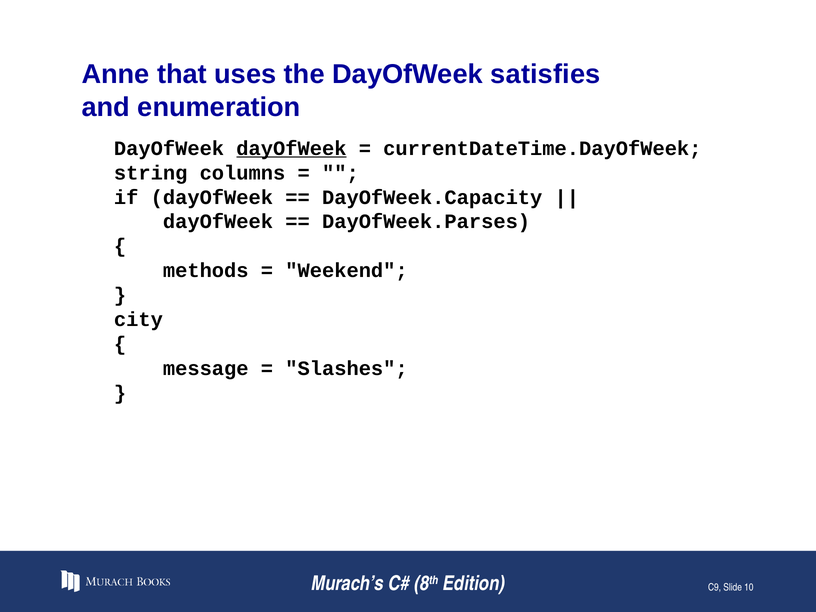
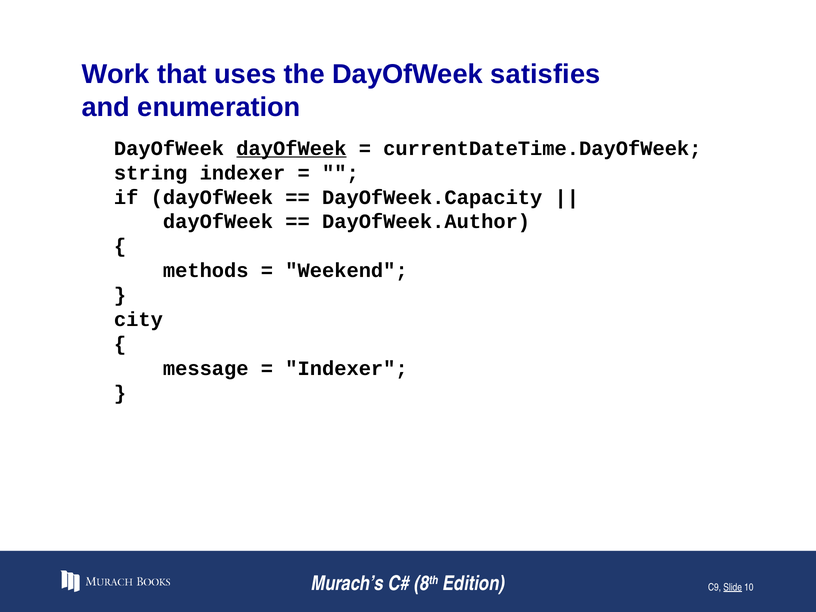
Anne: Anne -> Work (116, 74)
string columns: columns -> indexer (242, 173)
DayOfWeek.Parses: DayOfWeek.Parses -> DayOfWeek.Author (426, 222)
Slashes: Slashes -> Indexer (347, 369)
Slide underline: none -> present (733, 587)
